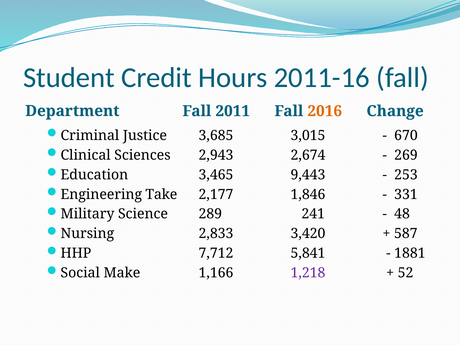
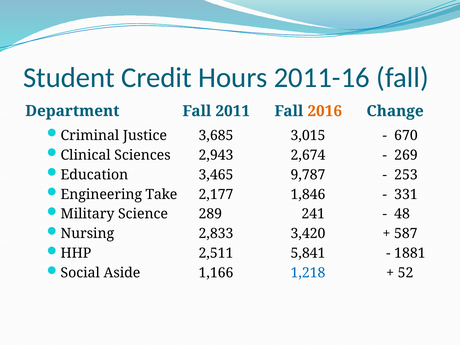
9,443: 9,443 -> 9,787 (308, 175)
7,712: 7,712 -> 2,511 (216, 253)
Make: Make -> Aside (122, 273)
1,218 colour: purple -> blue (308, 273)
